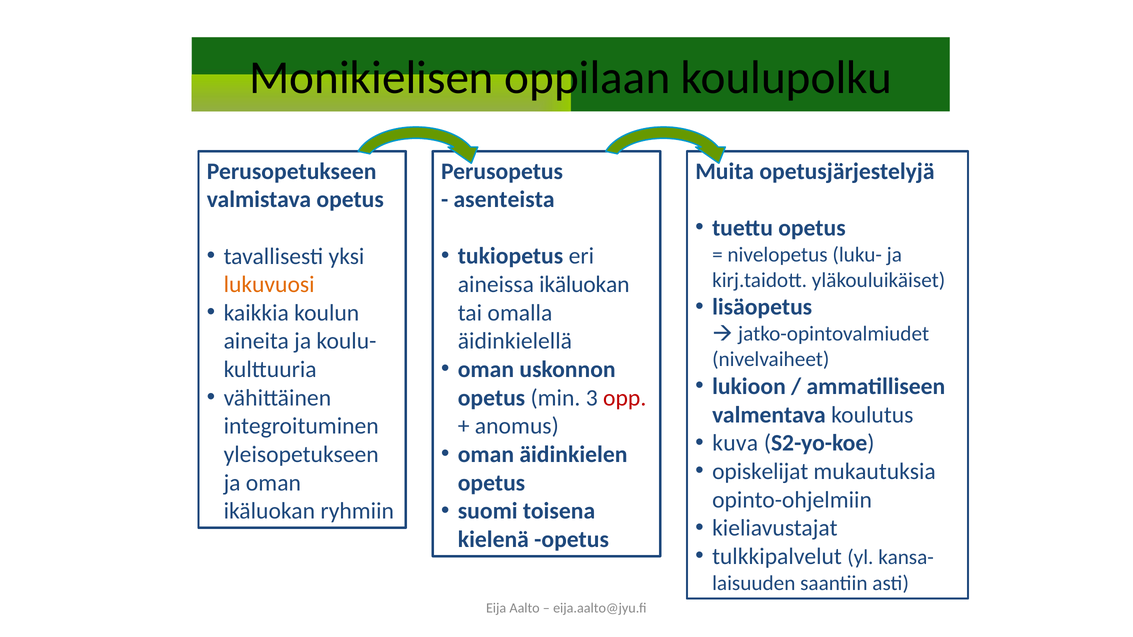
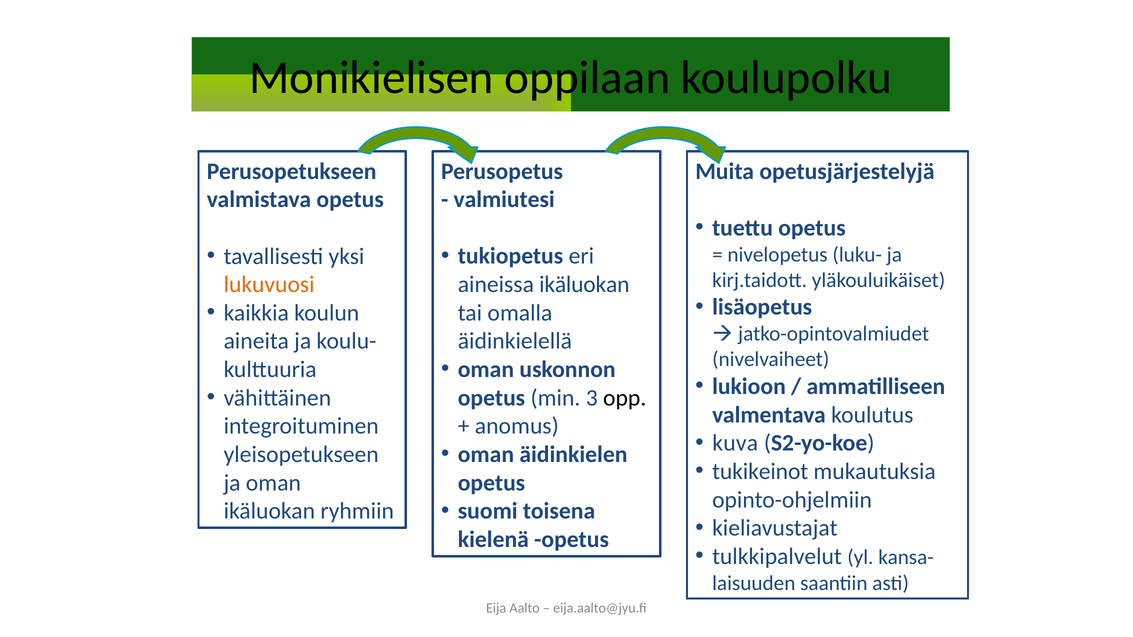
asenteista: asenteista -> valmiutesi (504, 200)
opp colour: red -> black (625, 398)
opiskelijat: opiskelijat -> tukikeinot (760, 472)
